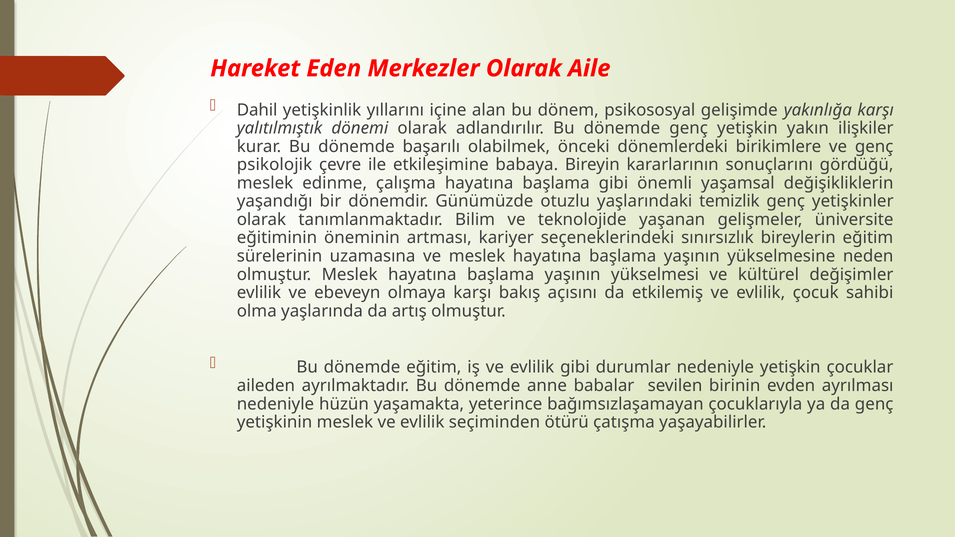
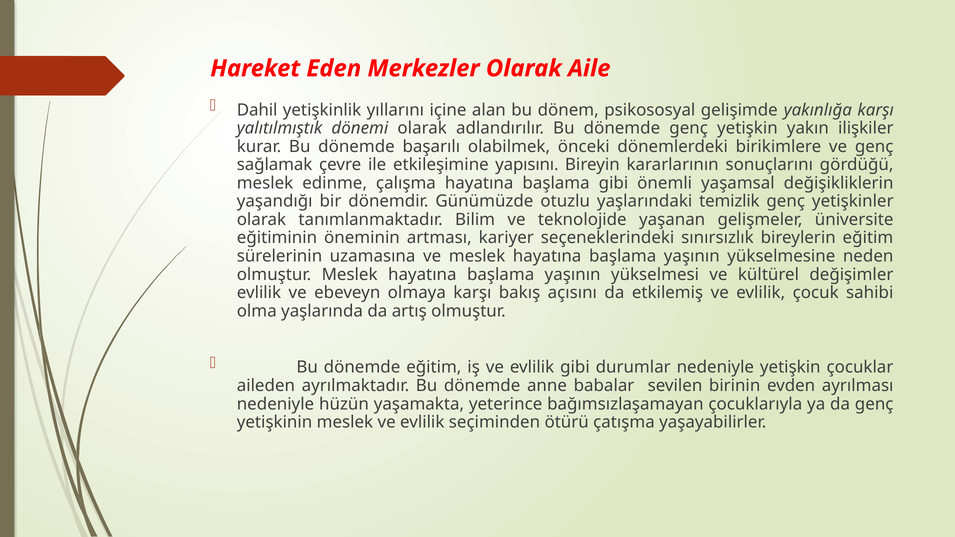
psikolojik: psikolojik -> sağlamak (275, 165)
babaya: babaya -> yapısını (527, 165)
